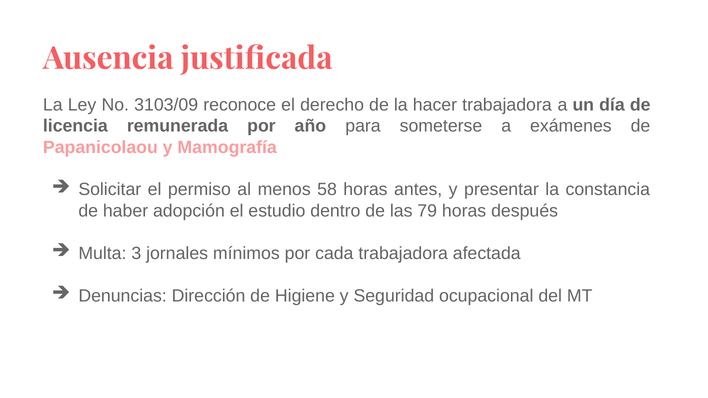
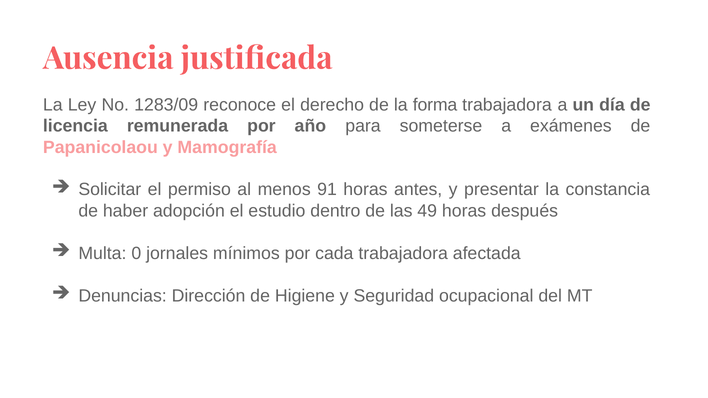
3103/09: 3103/09 -> 1283/09 (166, 105)
hacer: hacer -> forma (435, 105)
58: 58 -> 91 (327, 190)
79: 79 -> 49 (427, 211)
3: 3 -> 0 (136, 253)
